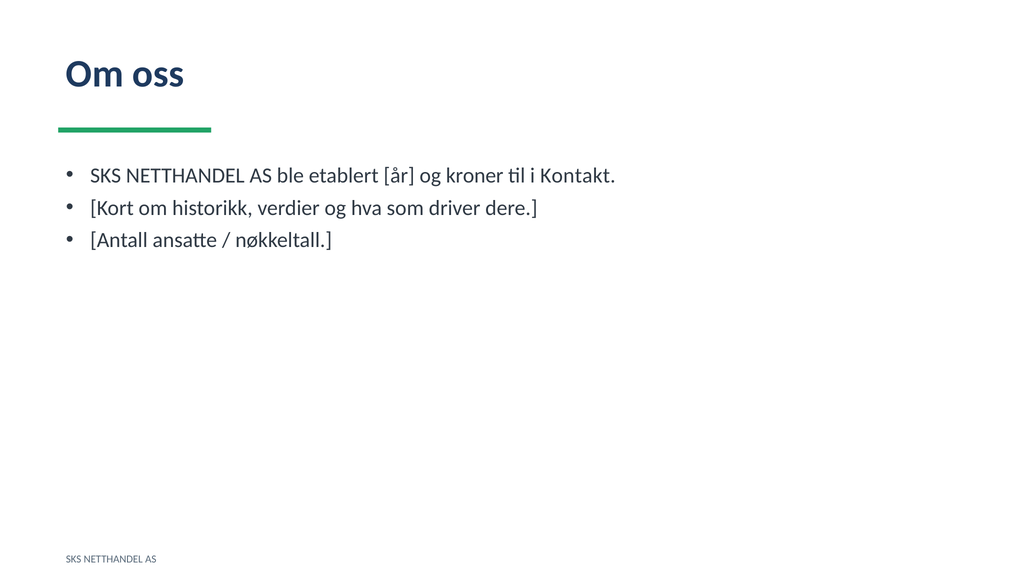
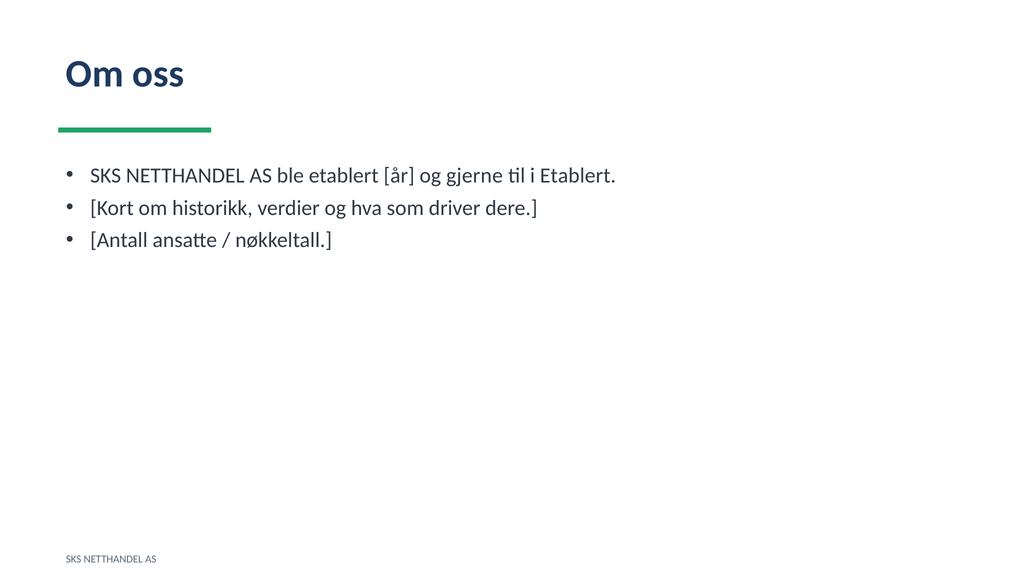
kroner: kroner -> gjerne (475, 175)
i Kontakt: Kontakt -> Etablert (578, 175)
